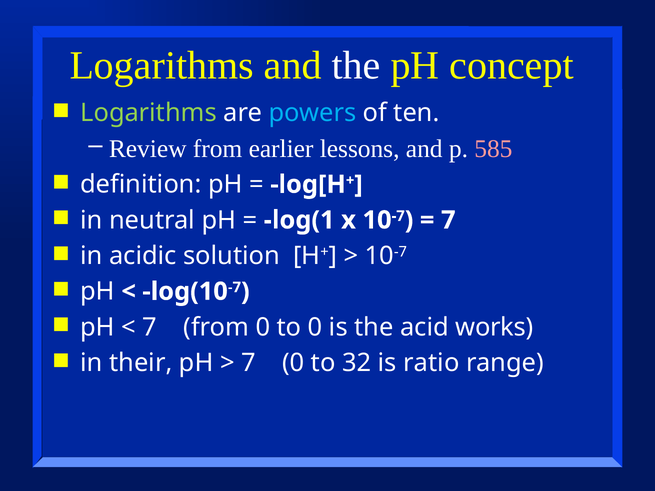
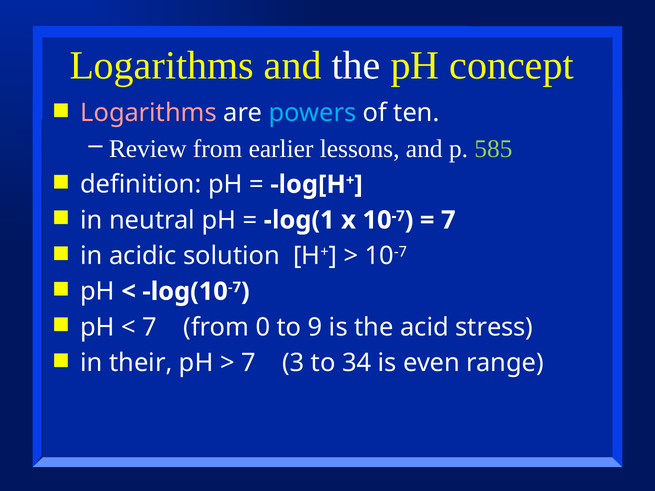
Logarithms colour: light green -> pink (149, 113)
585 colour: pink -> light green (493, 149)
to 0: 0 -> 9 (315, 327)
works: works -> stress (494, 327)
7 0: 0 -> 3 (293, 363)
32: 32 -> 34 (357, 363)
ratio: ratio -> even (431, 363)
